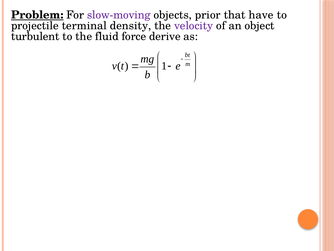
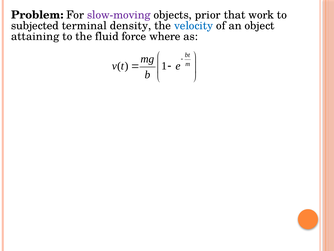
Problem underline: present -> none (37, 15)
have: have -> work (261, 15)
projectile: projectile -> subjected (35, 26)
velocity colour: purple -> blue (194, 26)
turbulent: turbulent -> attaining (35, 36)
derive: derive -> where (165, 36)
